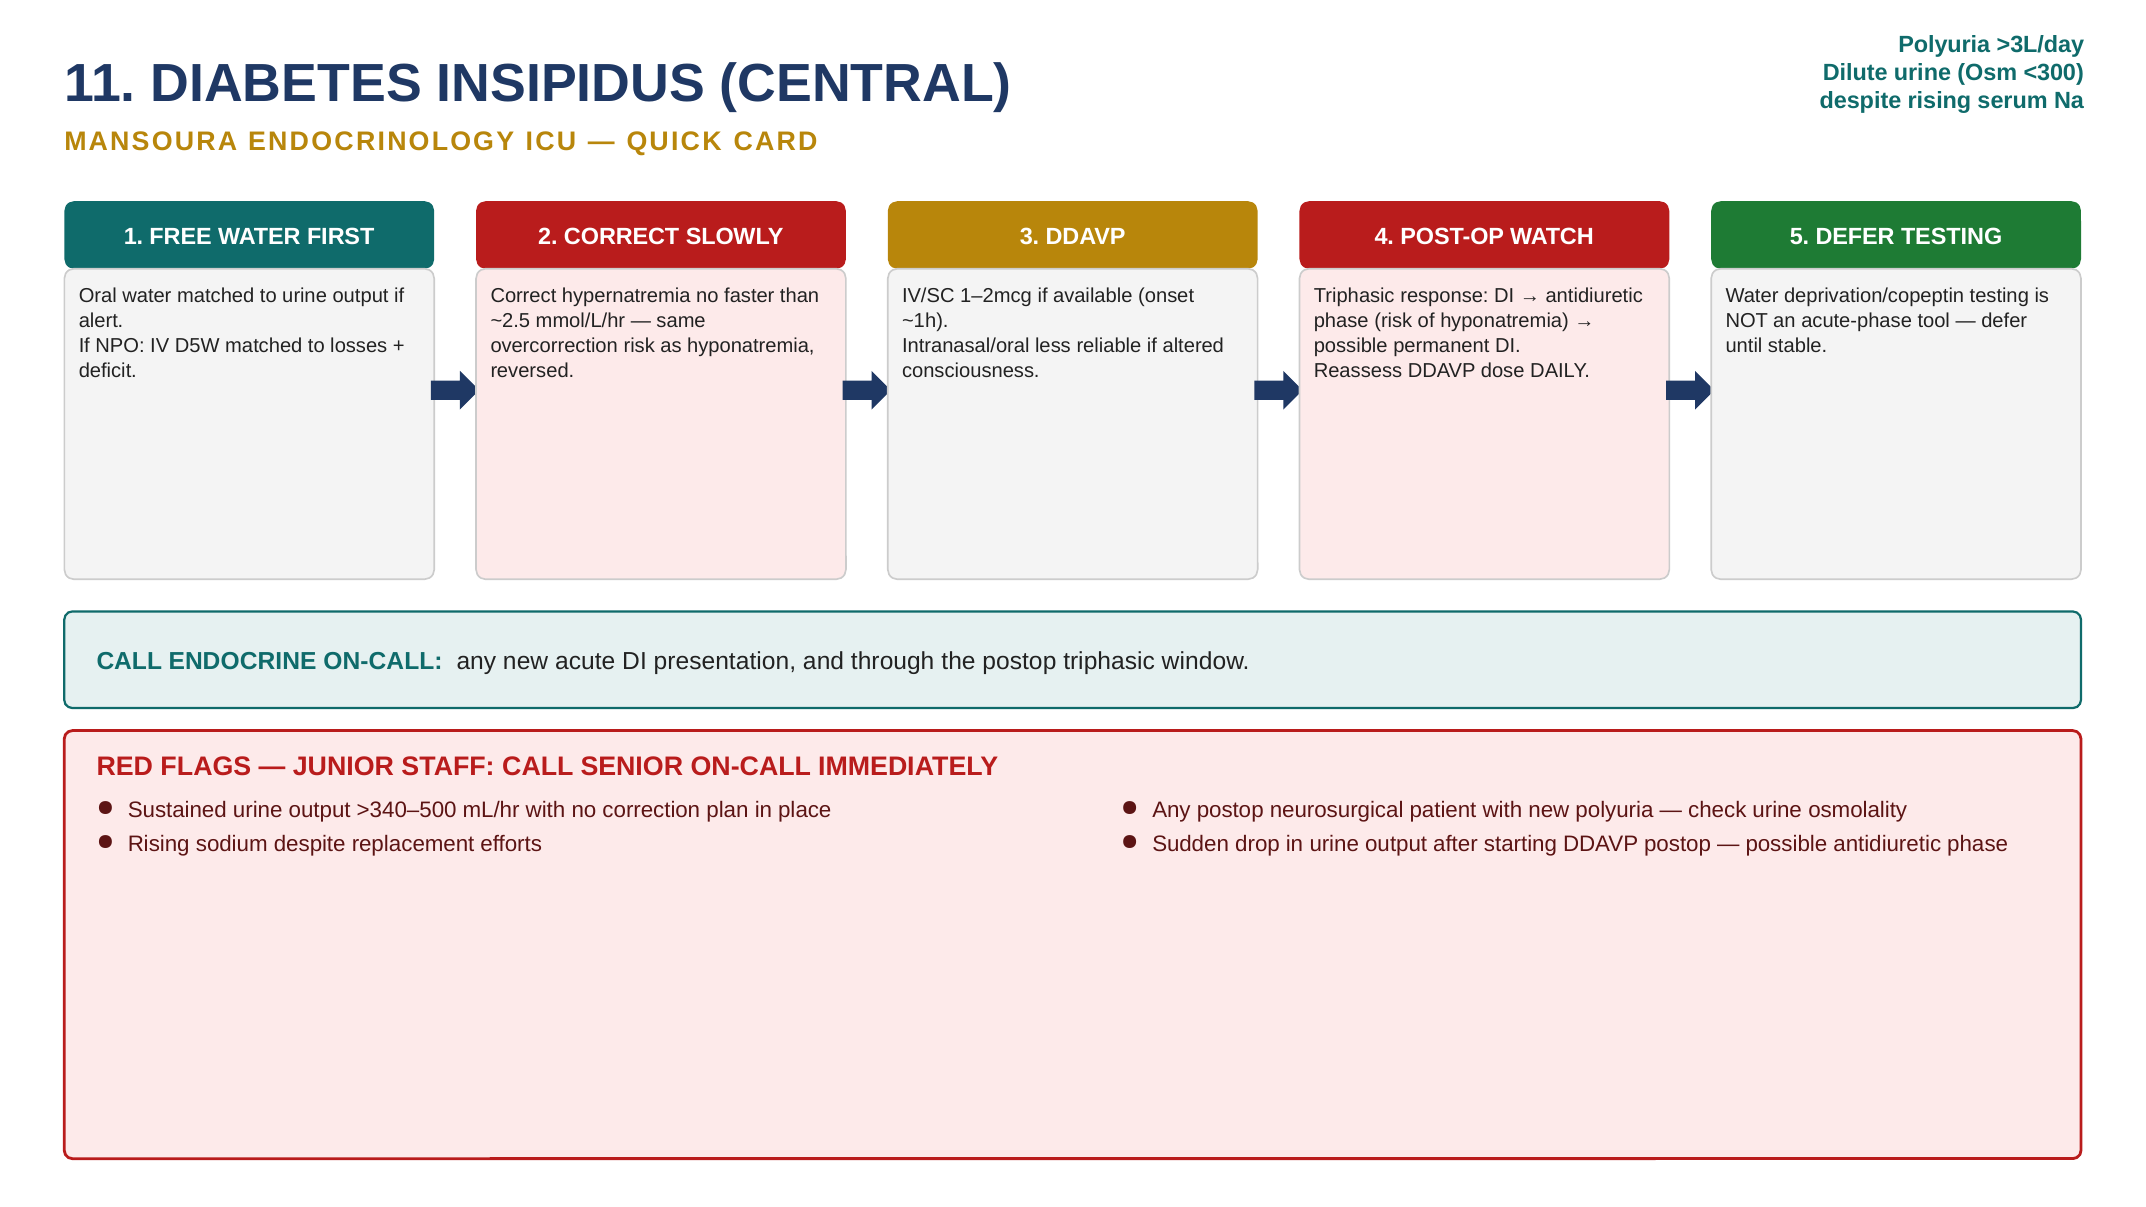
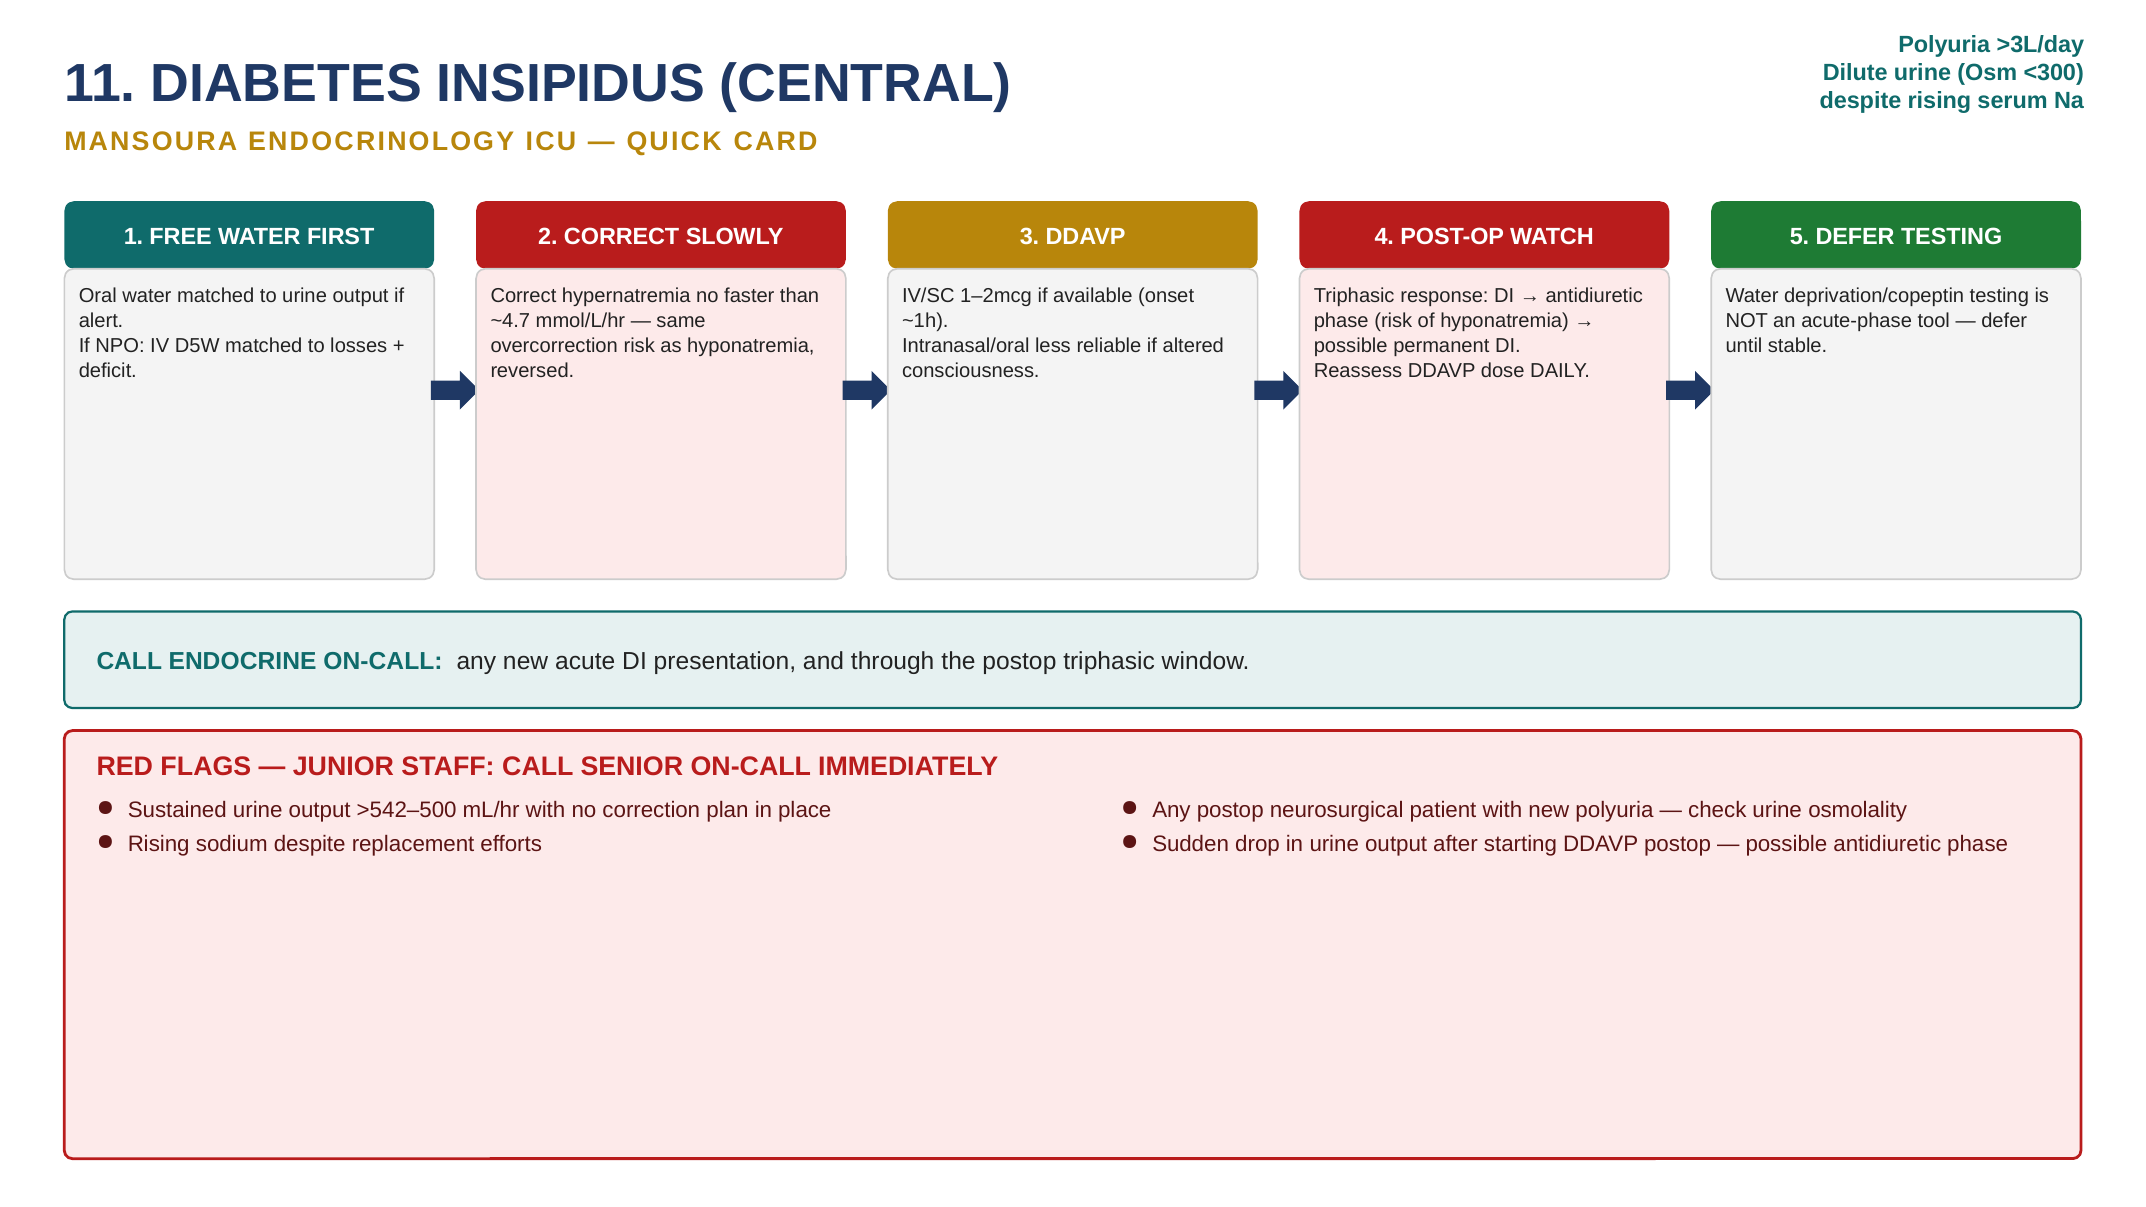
~2.5: ~2.5 -> ~4.7 (510, 321)
>340–500: >340–500 -> >542–500 (407, 811)
